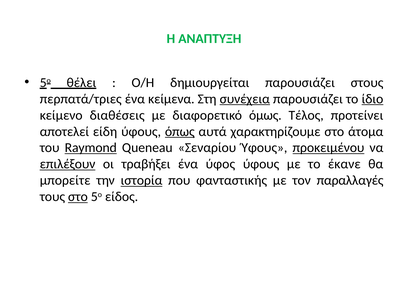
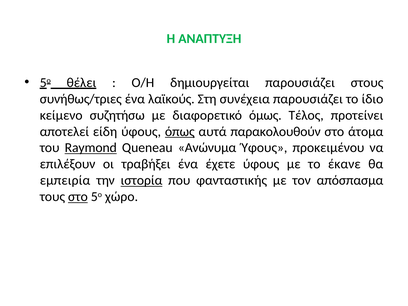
περπατά/τριες: περπατά/τριες -> συνήθως/τριες (81, 99)
κείμενα: κείμενα -> λαϊκούς (171, 99)
συνέχεια underline: present -> none (245, 99)
ίδιο underline: present -> none (372, 99)
διαθέσεις: διαθέσεις -> συζητήσω (117, 115)
χαρακτηρίζουμε: χαρακτηρίζουμε -> παρακολουθούν (276, 132)
Σεναρίου: Σεναρίου -> Ανώνυμα (207, 148)
προκειμένου underline: present -> none (328, 148)
επιλέξουν underline: present -> none (68, 164)
ύφος: ύφος -> έχετε (220, 164)
μπορείτε: μπορείτε -> εμπειρία (65, 180)
παραλλαγές: παραλλαγές -> απόσπασμα (350, 180)
είδος: είδος -> χώρο (122, 197)
